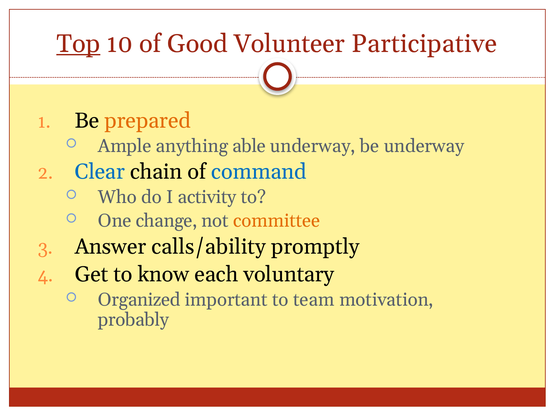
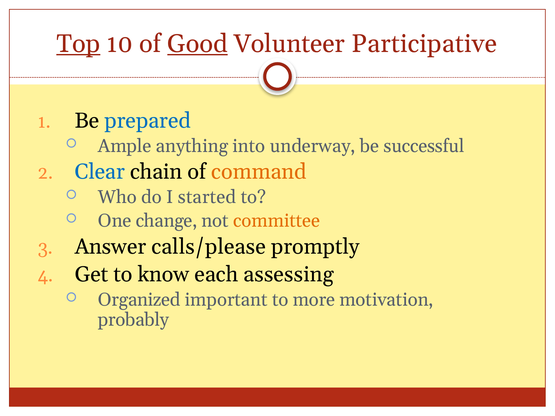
Good underline: none -> present (197, 44)
prepared colour: orange -> blue (148, 121)
able: able -> into (249, 146)
be underway: underway -> successful (424, 146)
command colour: blue -> orange (259, 172)
activity: activity -> started (207, 197)
calls/ability: calls/ability -> calls/please (209, 247)
voluntary: voluntary -> assessing (289, 275)
team: team -> more (314, 300)
